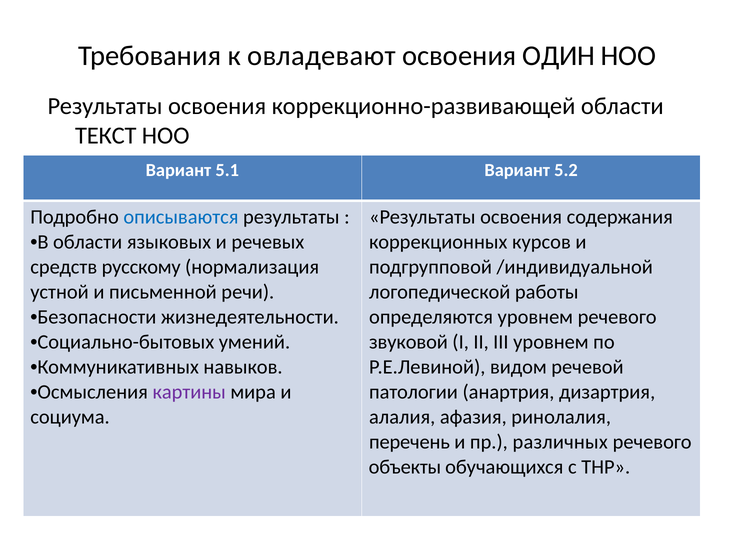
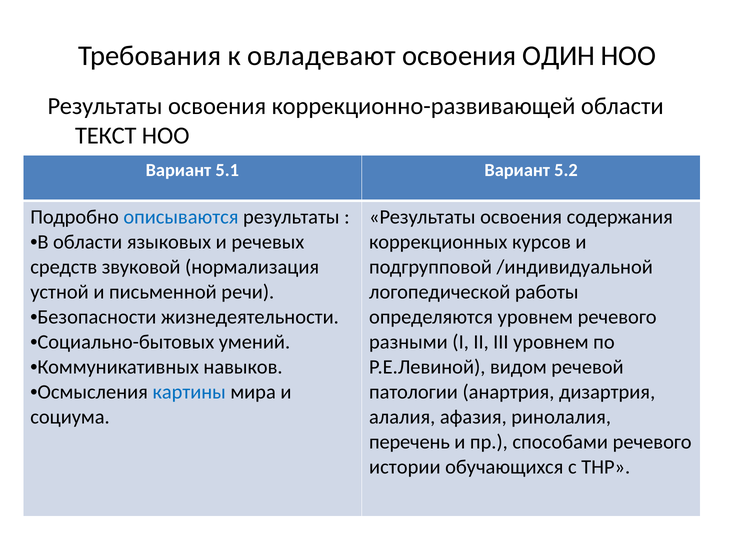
русскому: русскому -> звуковой (141, 267)
звуковой: звуковой -> разными (408, 342)
картины colour: purple -> blue (189, 392)
различных: различных -> способами (560, 442)
объекты: объекты -> истории (405, 467)
